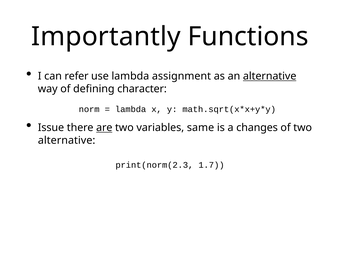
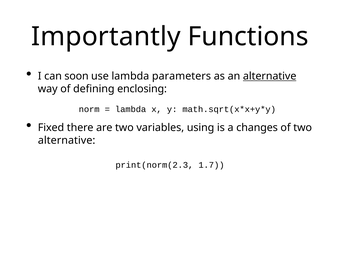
refer: refer -> soon (77, 76)
assignment: assignment -> parameters (181, 76)
character: character -> enclosing (142, 89)
Issue: Issue -> Fixed (51, 128)
are underline: present -> none (104, 128)
same: same -> using (201, 128)
